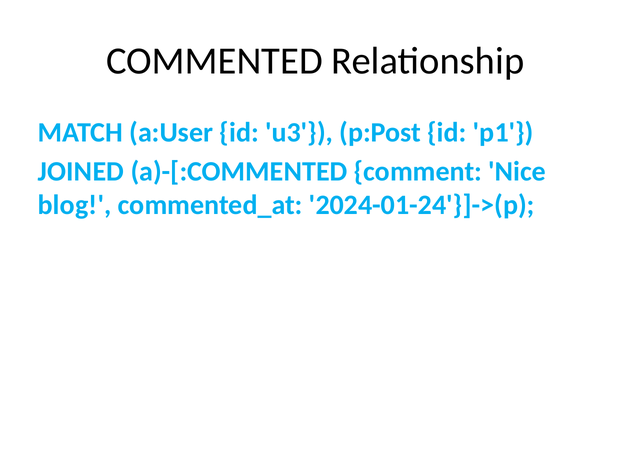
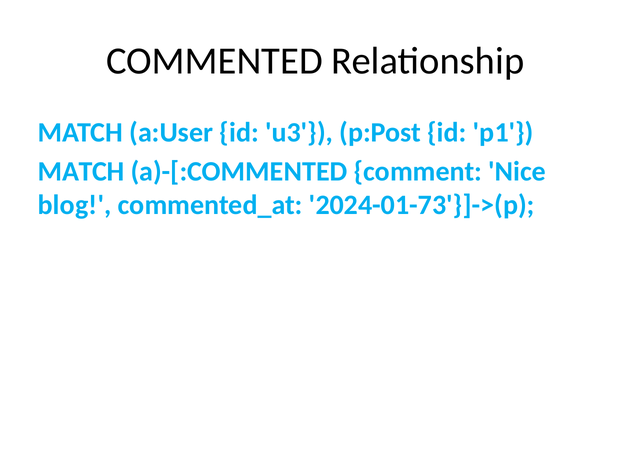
JOINED: JOINED -> MATCH (81, 172)
2024-01-24'}]->(p: 2024-01-24'}]->(p -> 2024-01-73'}]->(p (422, 205)
